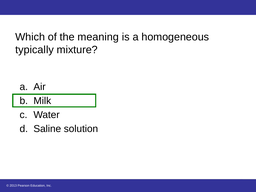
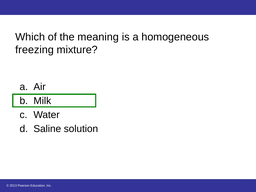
typically: typically -> freezing (35, 50)
